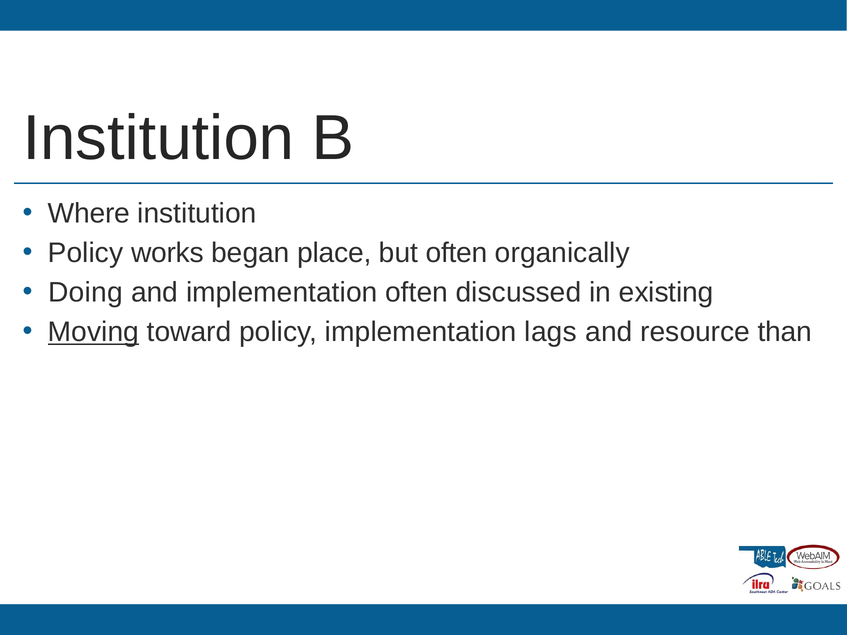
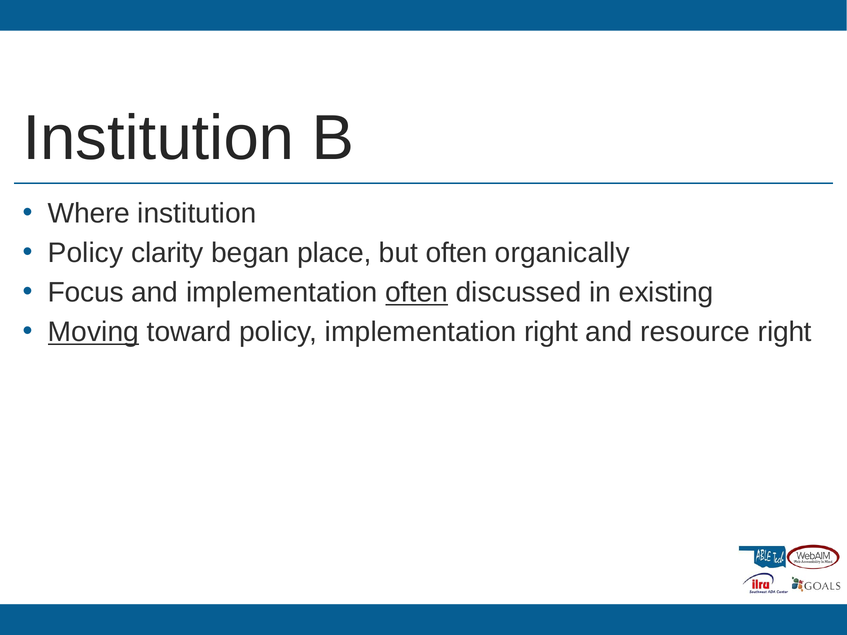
works: works -> clarity (167, 253)
Doing: Doing -> Focus (86, 293)
often underline: none -> present (417, 293)
implementation lags: lags -> right (551, 332)
resource than: than -> right (785, 332)
